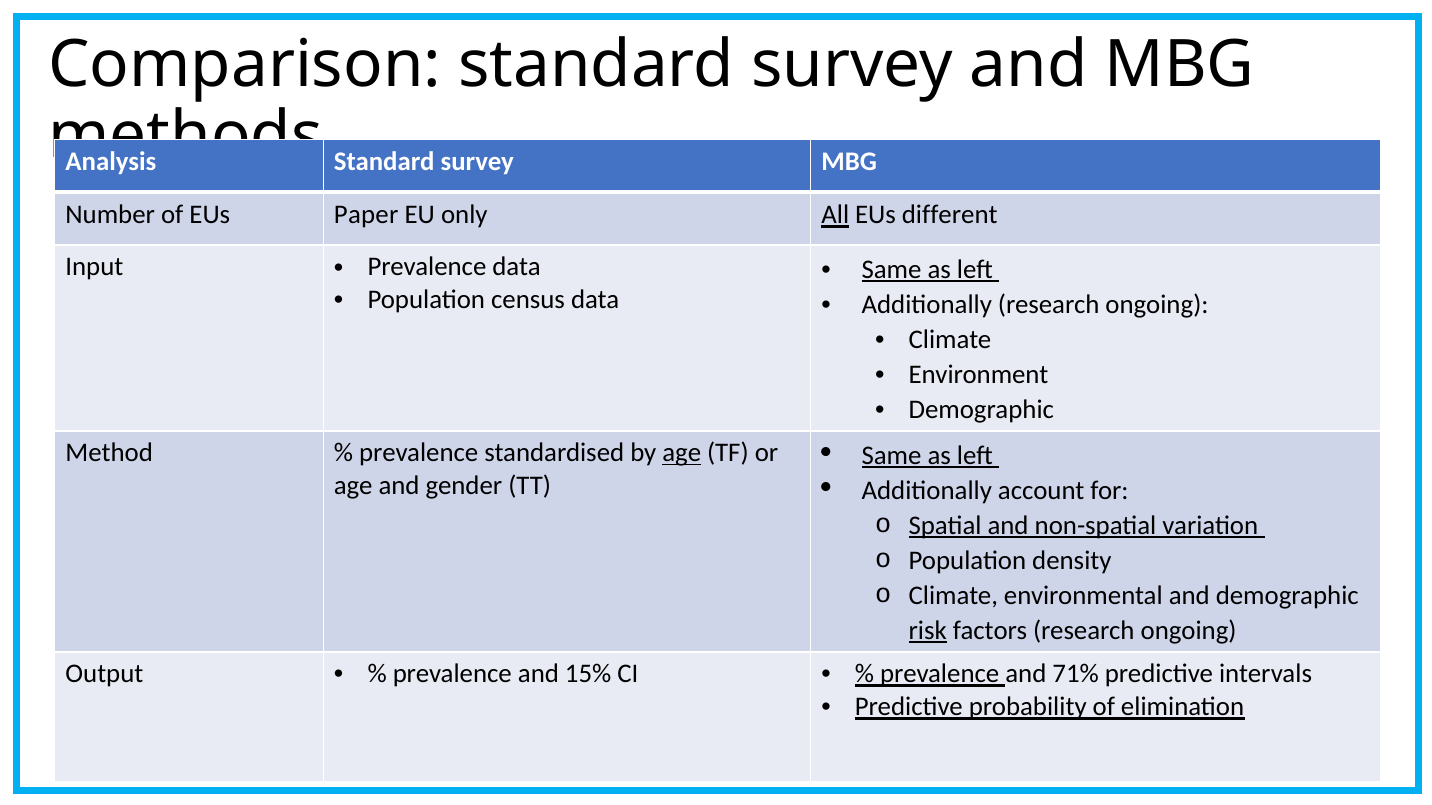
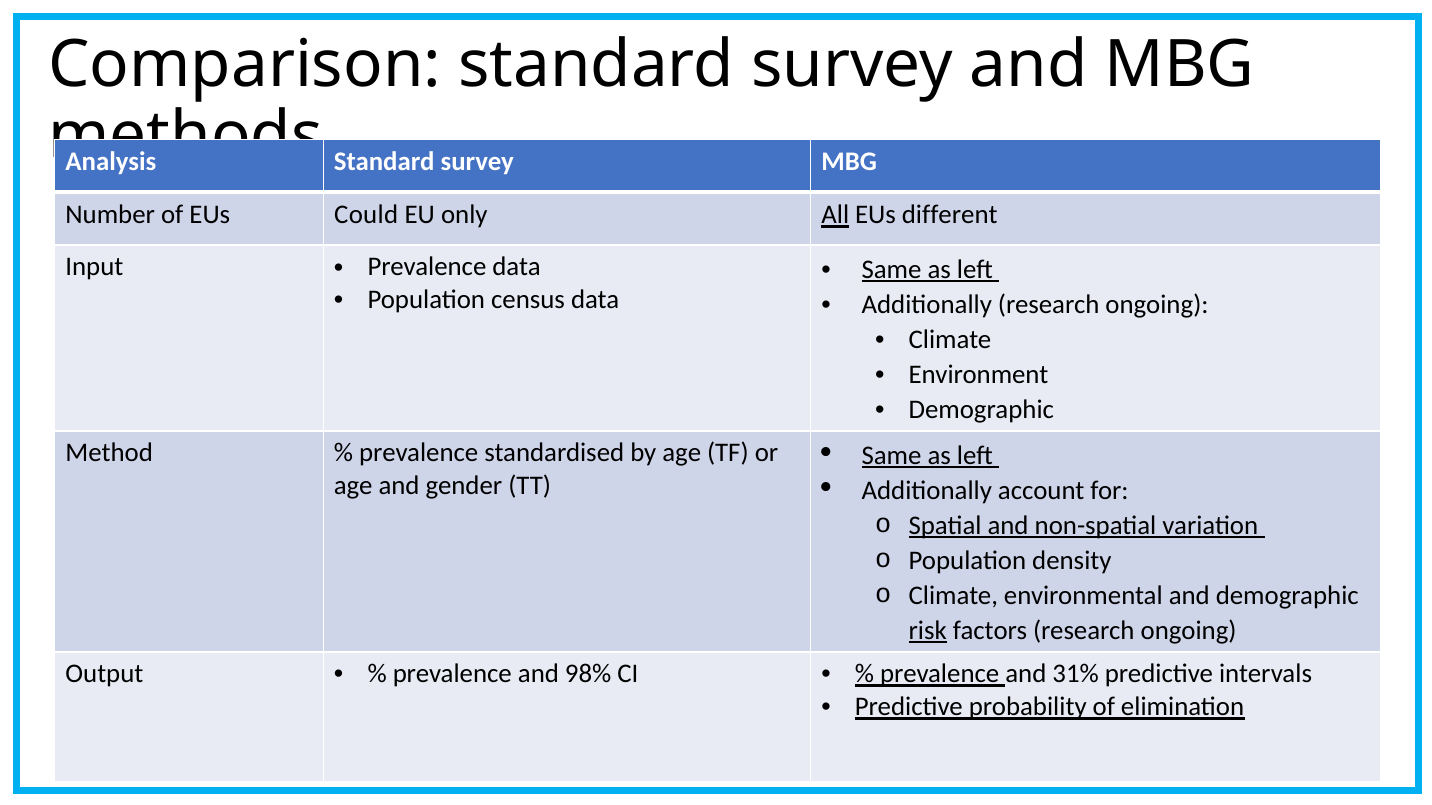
Paper: Paper -> Could (366, 215)
age underline: present -> none (682, 453)
15%: 15% -> 98% (588, 674)
71%: 71% -> 31% (1076, 674)
